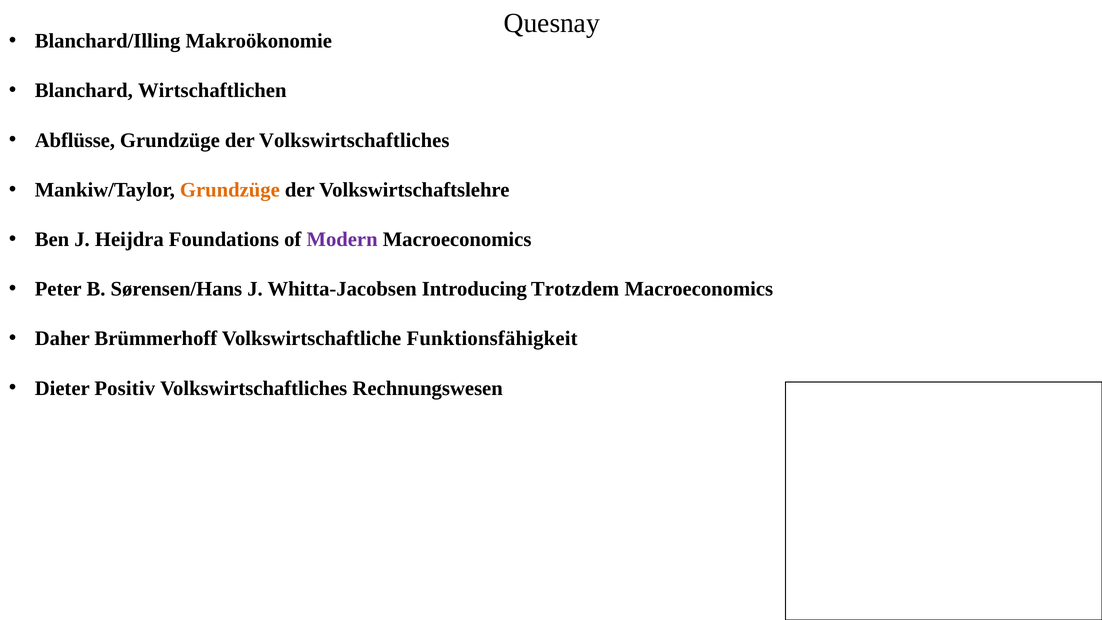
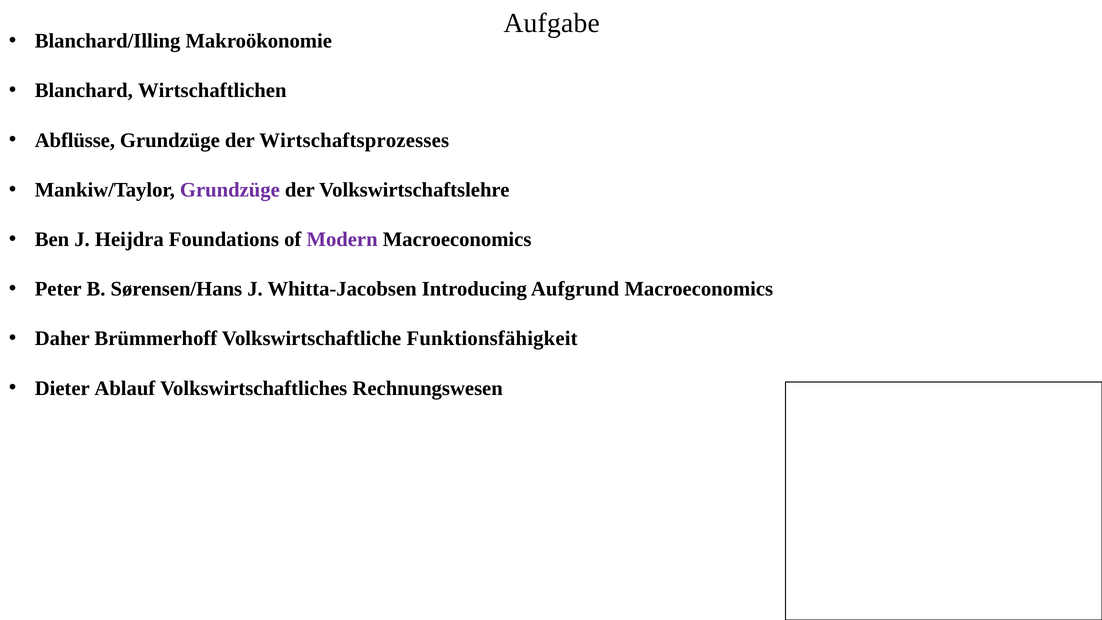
Quesnay: Quesnay -> Aufgabe (552, 23)
der Volkswirtschaftliches: Volkswirtschaftliches -> Wirtschaftsprozesses (354, 140)
Grundzüge colour: orange -> purple (230, 190)
Trotzdem: Trotzdem -> Aufgrund (575, 289)
Positiv: Positiv -> Ablauf (125, 388)
